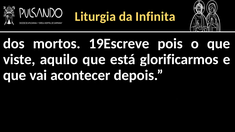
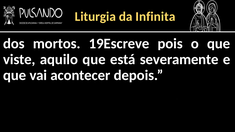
glorificarmos: glorificarmos -> severamente (179, 59)
